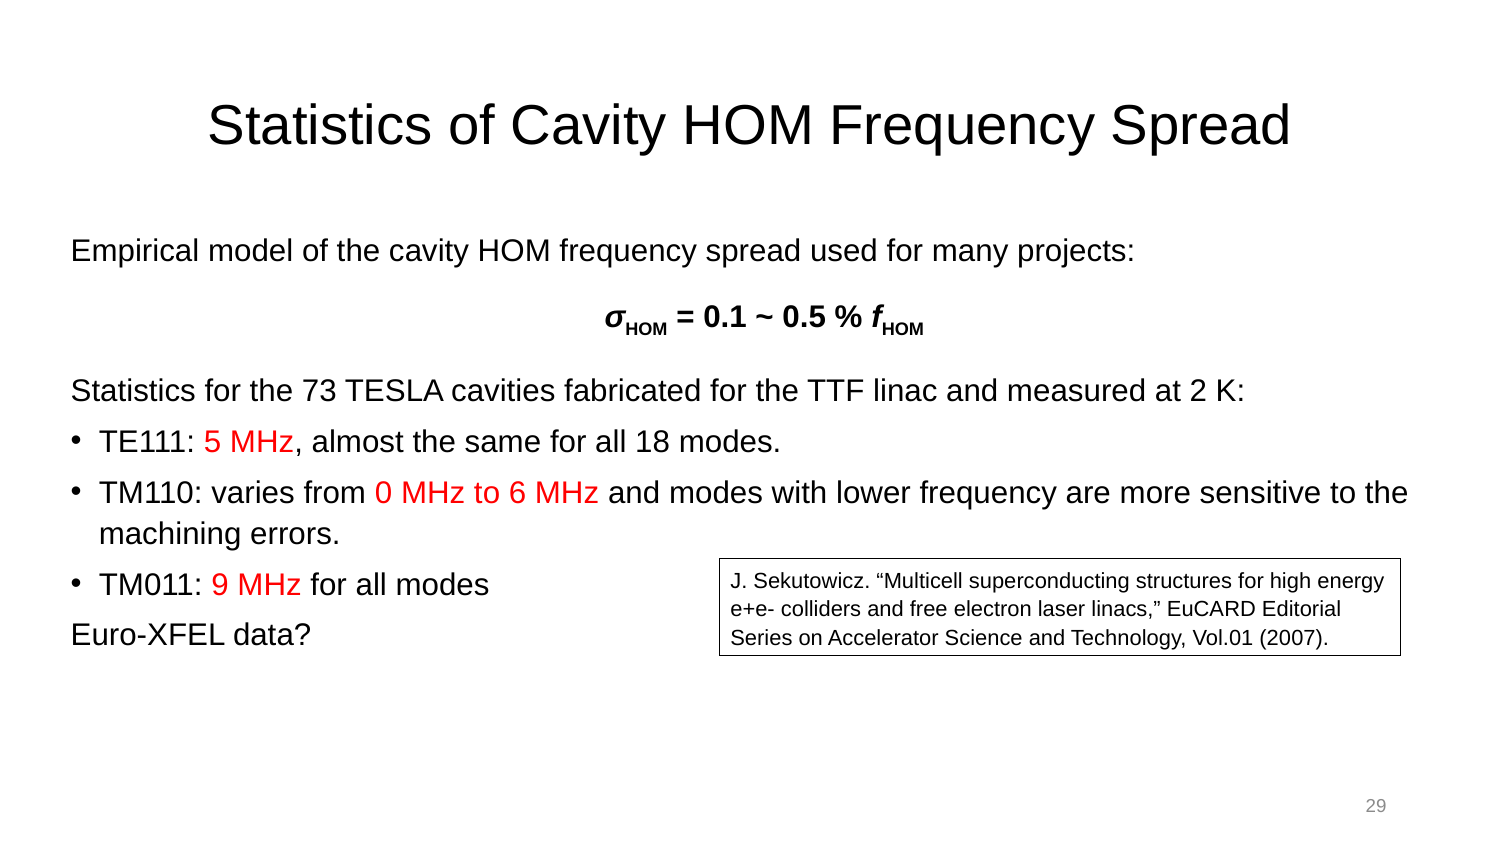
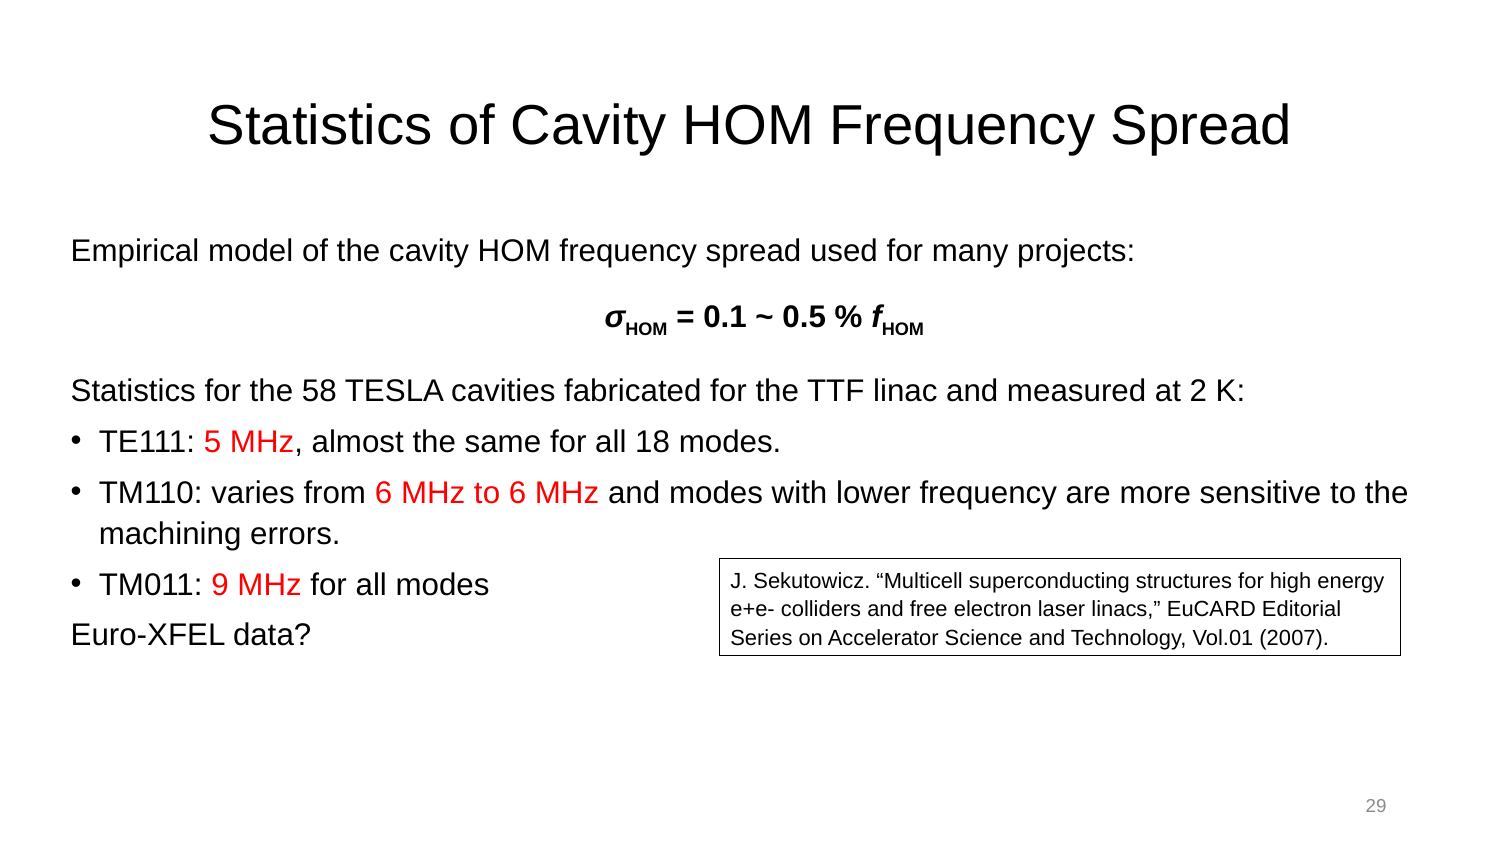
73: 73 -> 58 (319, 392)
from 0: 0 -> 6 (384, 493)
